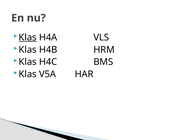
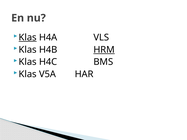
HRM underline: none -> present (104, 50)
